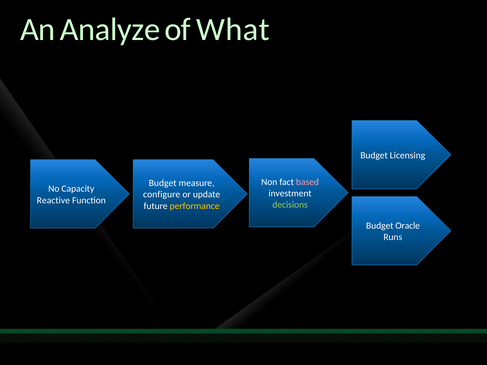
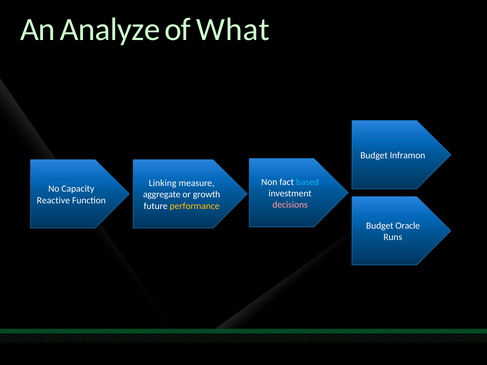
Licensing: Licensing -> Inframon (408, 155)
based colour: pink -> light blue (307, 182)
Budget: Budget -> Linking (163, 183)
configure: configure -> aggregate (162, 195)
update: update -> growth (207, 195)
decisions colour: light green -> pink (290, 205)
